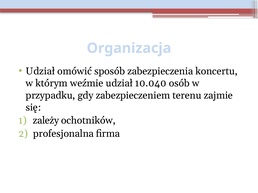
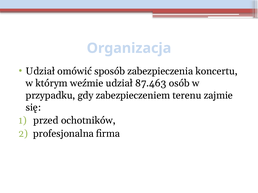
10.040: 10.040 -> 87.463 (151, 84)
zależy: zależy -> przed (46, 121)
